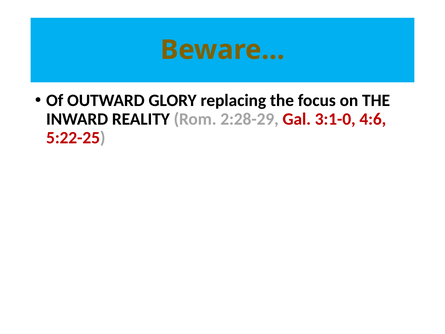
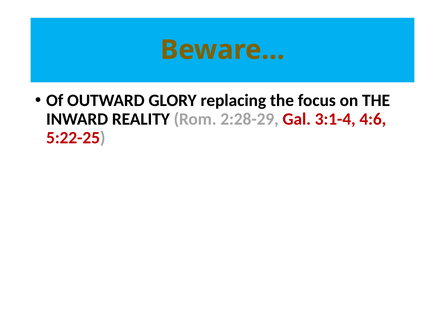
3:1-0: 3:1-0 -> 3:1-4 (335, 119)
